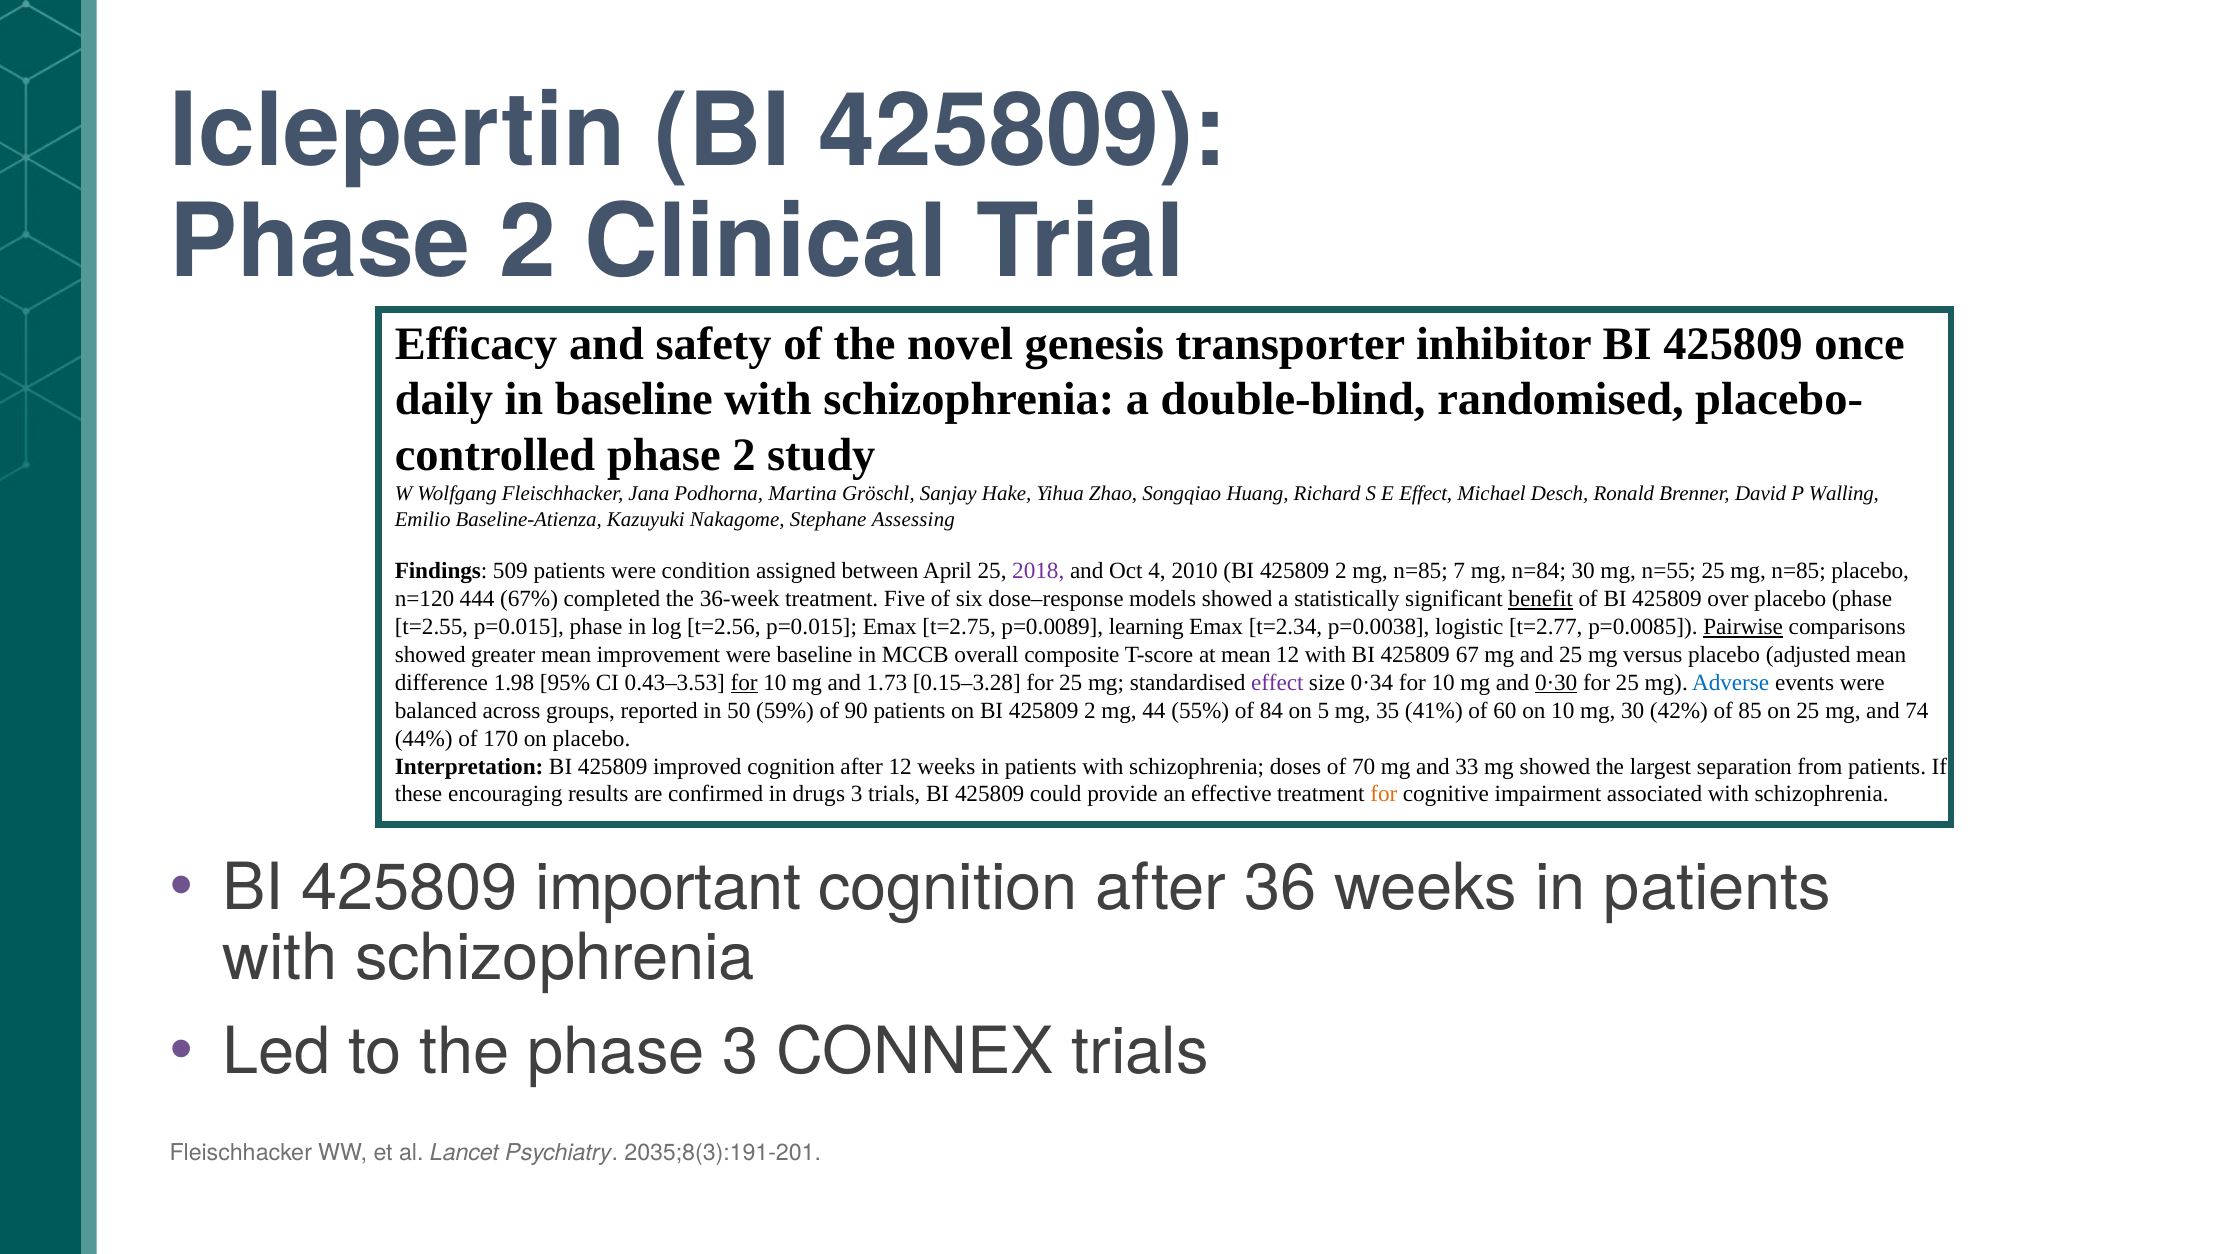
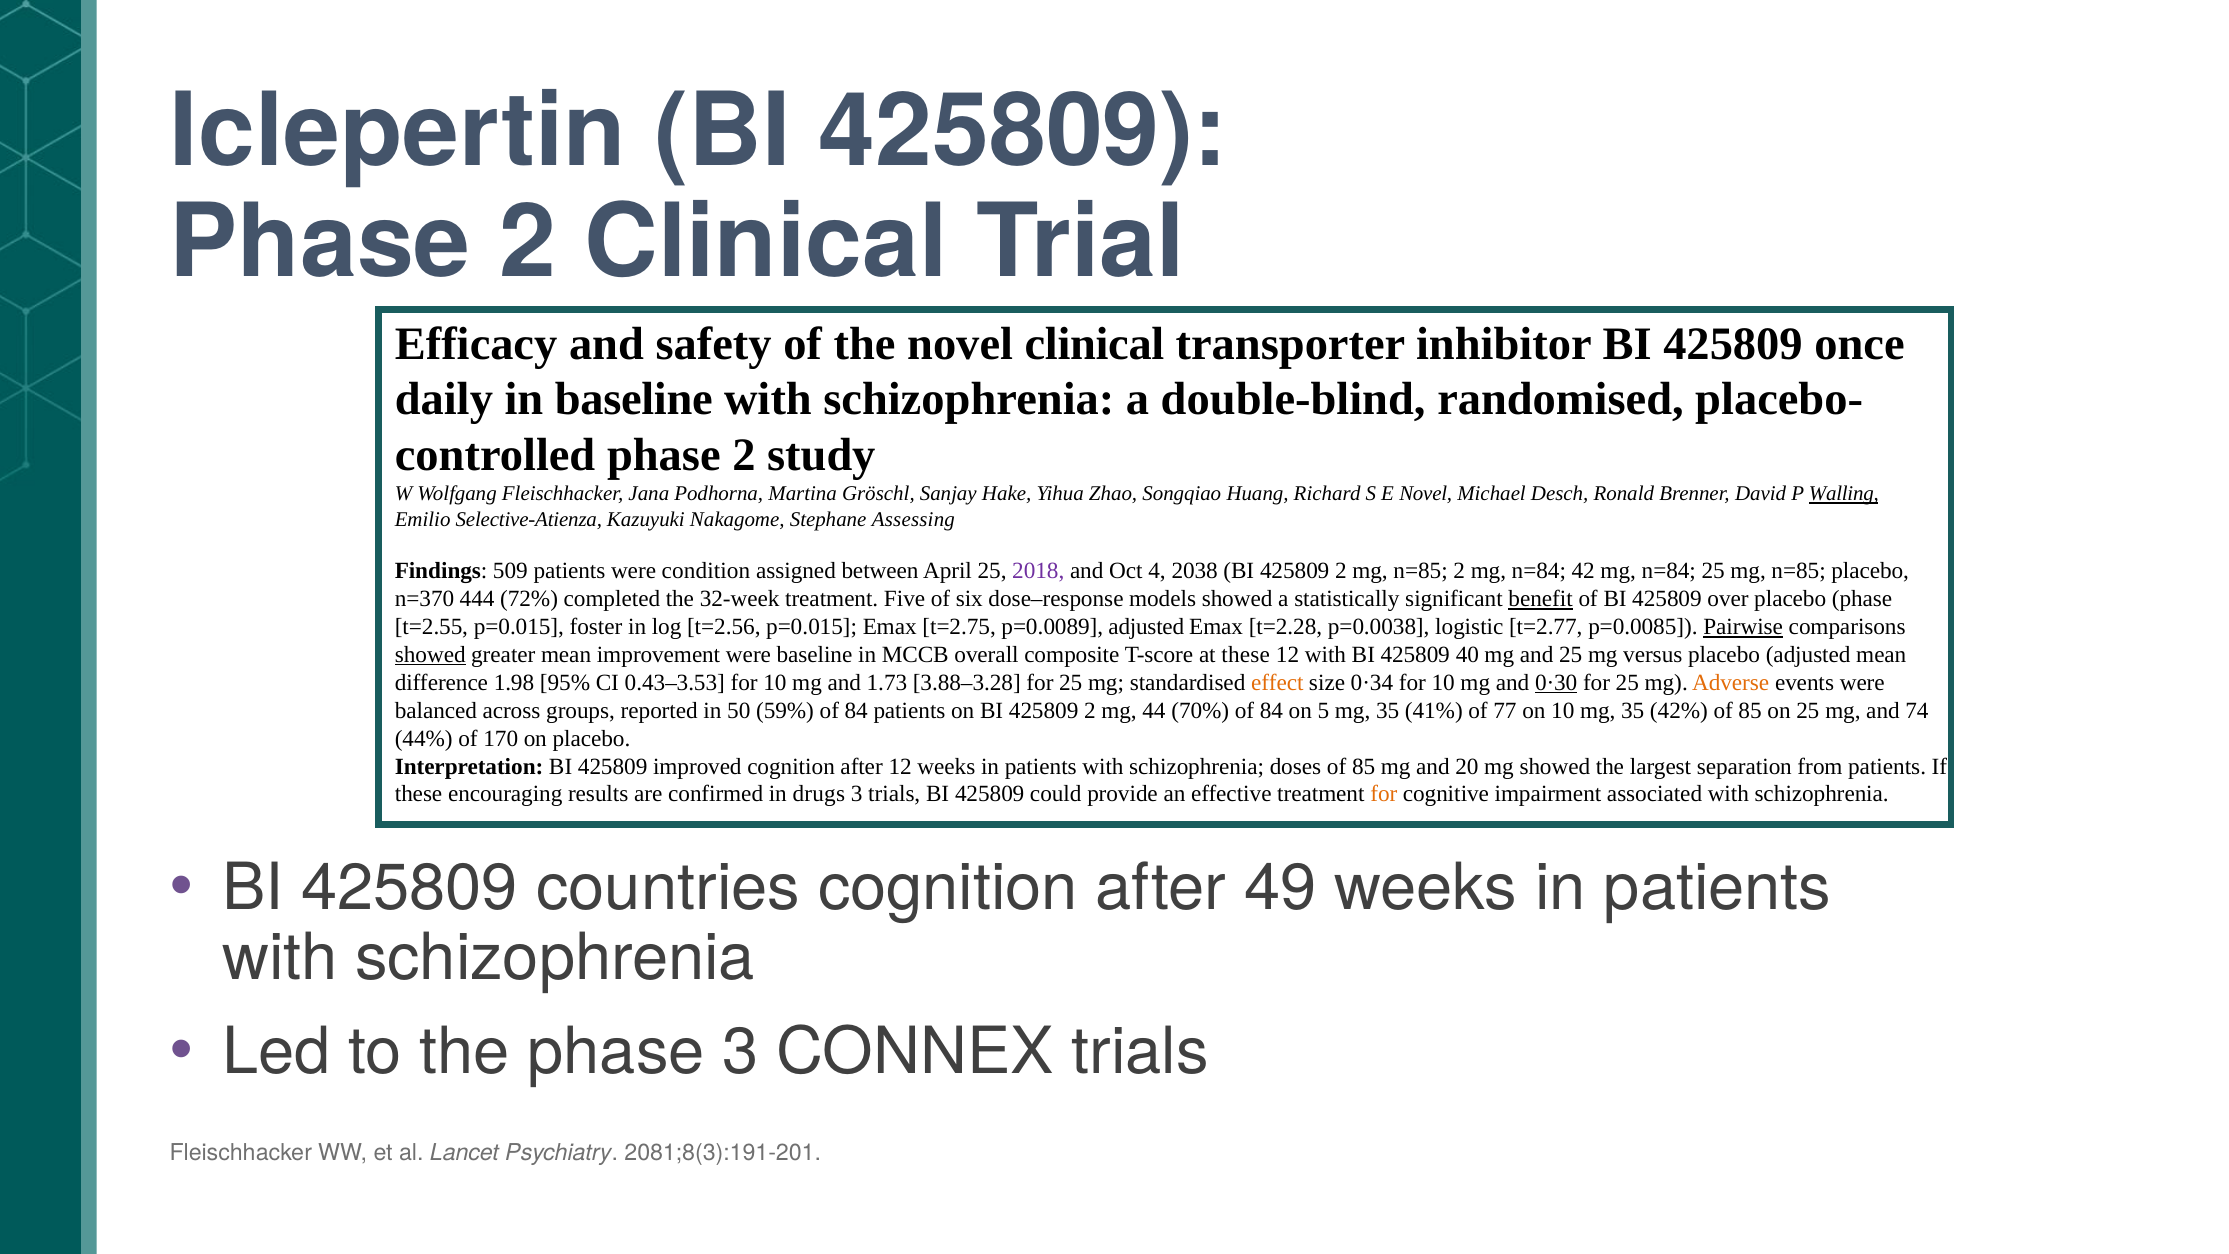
novel genesis: genesis -> clinical (1094, 344)
E Effect: Effect -> Novel (1426, 494)
Walling underline: none -> present (1844, 494)
Baseline-Atienza: Baseline-Atienza -> Selective-Atienza (529, 519)
2010: 2010 -> 2038 (1195, 571)
n=85 7: 7 -> 2 (1459, 571)
n=84 30: 30 -> 42 (1583, 571)
n=55: n=55 -> n=84 (1669, 571)
n=120: n=120 -> n=370 (425, 599)
67%: 67% -> 72% (529, 599)
36-week: 36-week -> 32-week (740, 599)
p=0.015 phase: phase -> foster (596, 627)
p=0.0089 learning: learning -> adjusted (1146, 627)
t=2.34: t=2.34 -> t=2.28 (1285, 627)
showed underline: none -> present (430, 655)
at mean: mean -> these (1246, 655)
67: 67 -> 40 (1467, 655)
for underline: present -> none (744, 683)
0.15–3.28: 0.15–3.28 -> 3.88–3.28 (967, 683)
effect colour: purple -> orange (1277, 683)
Adverse colour: blue -> orange (1731, 683)
59% of 90: 90 -> 84 (856, 710)
55%: 55% -> 70% (1200, 710)
60: 60 -> 77 (1505, 710)
10 mg 30: 30 -> 35 (1633, 710)
doses of 70: 70 -> 85 (1364, 766)
33: 33 -> 20 (1467, 766)
important: important -> countries (668, 888)
36: 36 -> 49 (1281, 888)
2035;8(3):191-201: 2035;8(3):191-201 -> 2081;8(3):191-201 (723, 1153)
